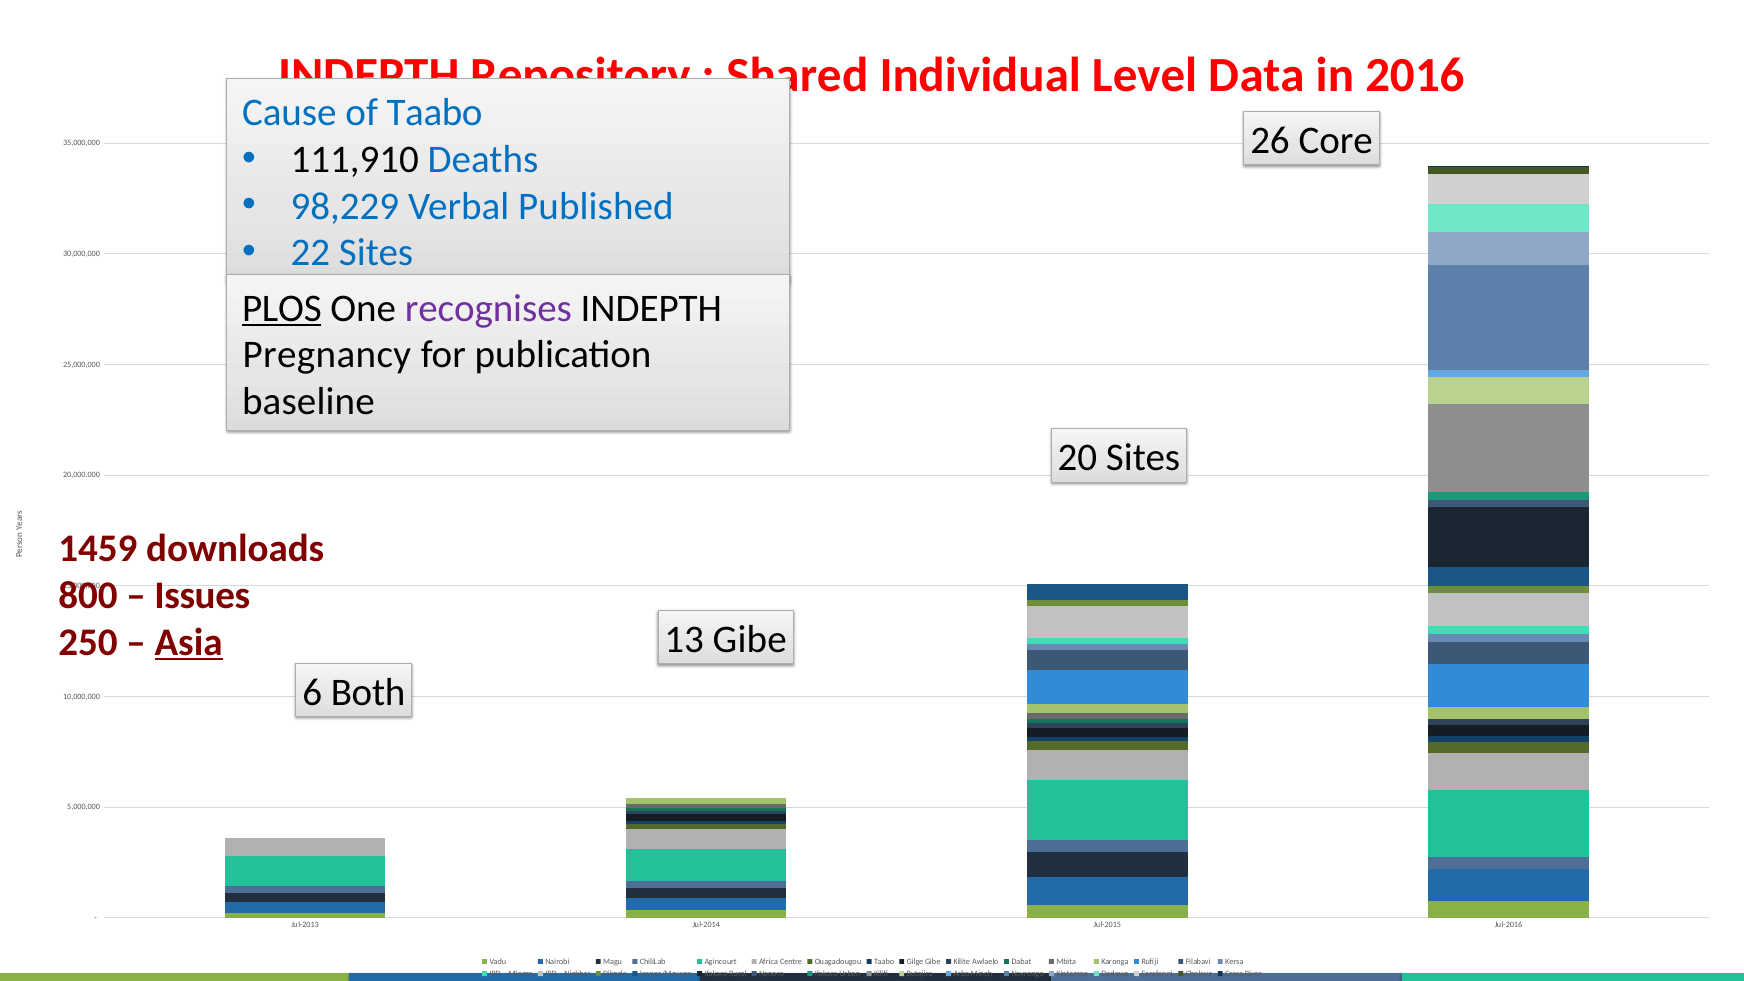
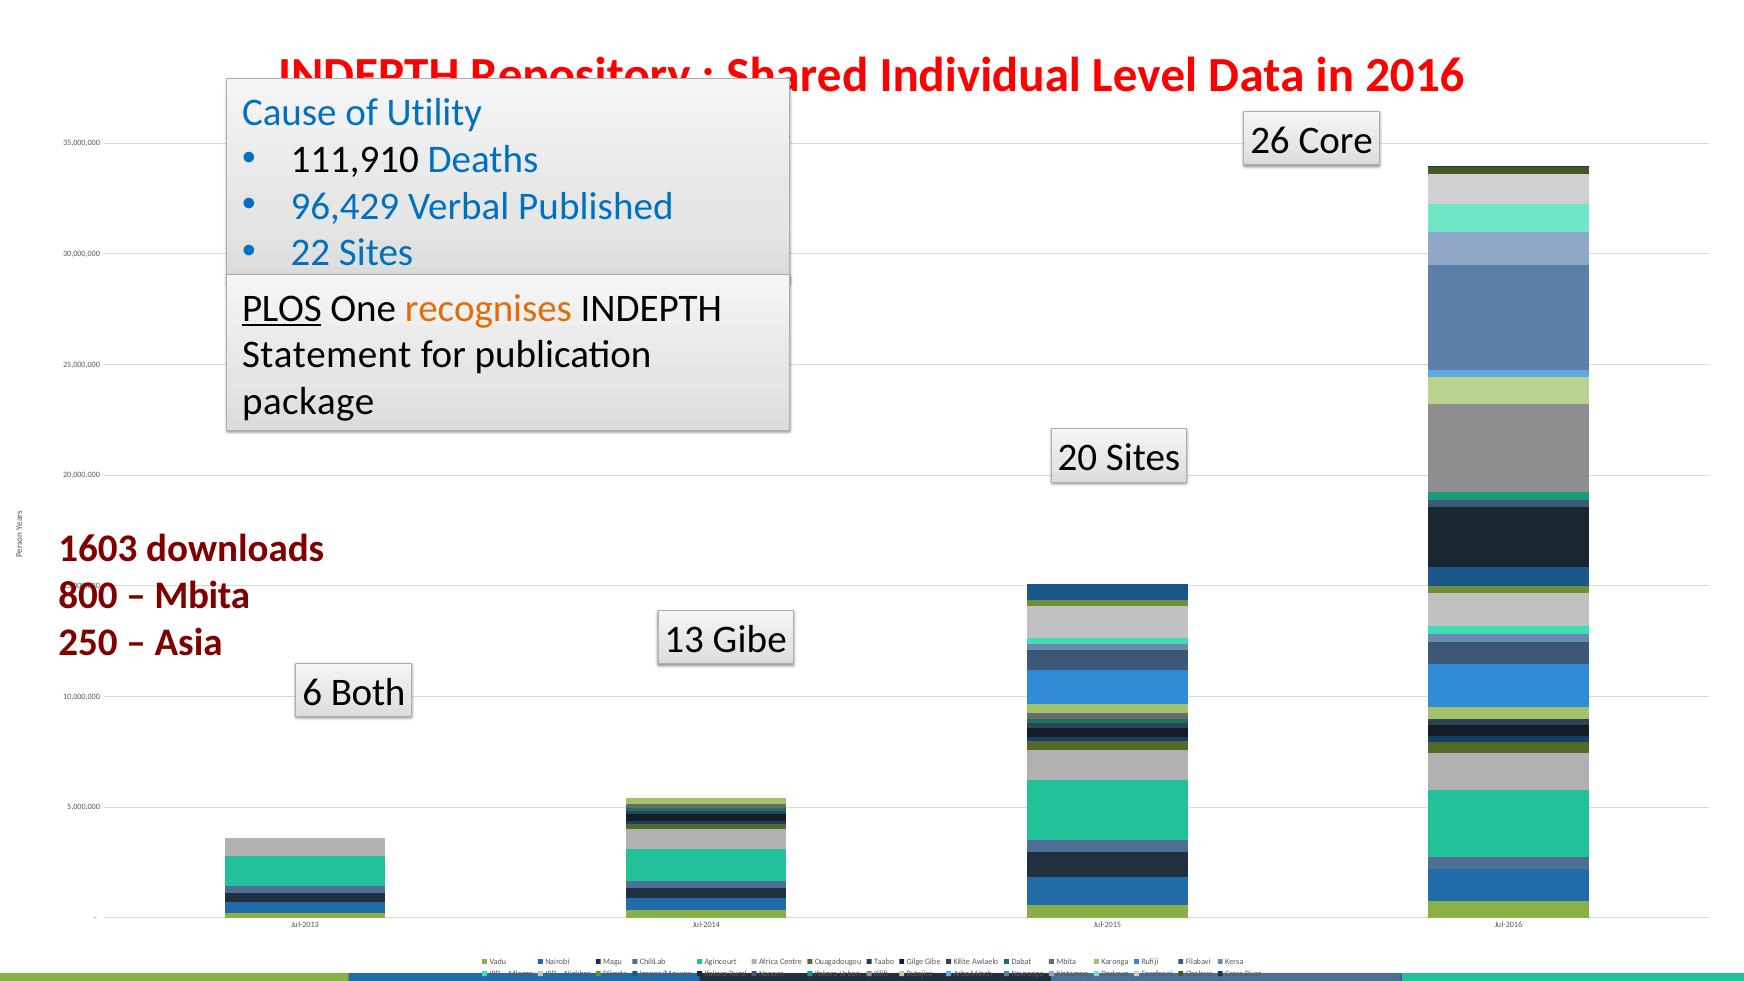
of Taabo: Taabo -> Utility (434, 112)
98,229: 98,229 -> 96,429 (345, 206)
recognises colour: purple -> orange (488, 308)
Pregnancy: Pregnancy -> Statement (327, 355)
baseline: baseline -> package (308, 402)
1459: 1459 -> 1603 (98, 548)
Issues: Issues -> Mbita (202, 595)
Asia underline: present -> none (189, 642)
